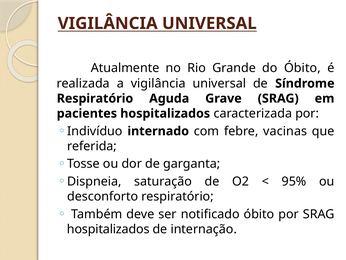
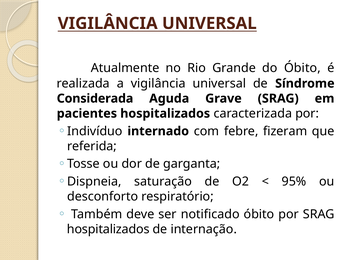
Respiratório: Respiratório -> Considerada (95, 98)
vacinas: vacinas -> fizeram (285, 131)
